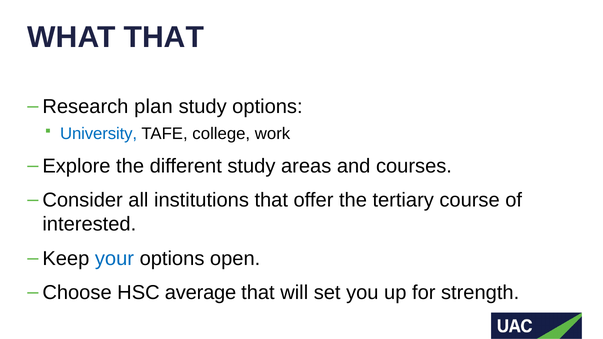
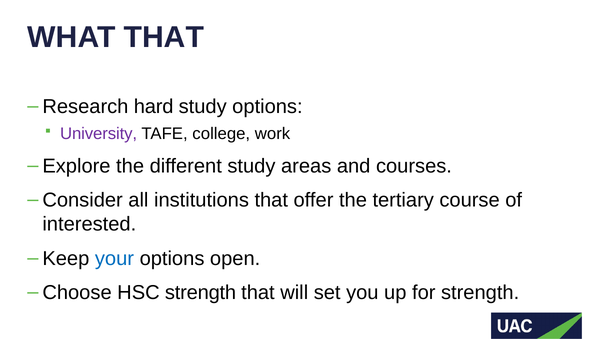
plan: plan -> hard (154, 107)
University colour: blue -> purple (99, 134)
HSC average: average -> strength (201, 293)
